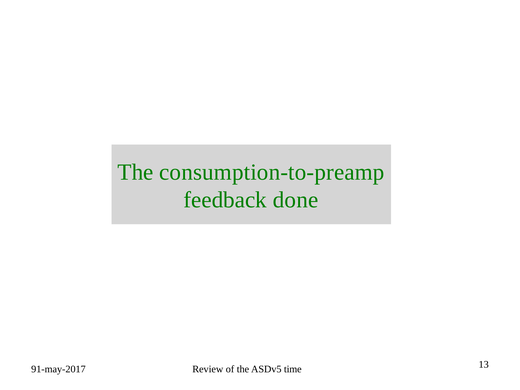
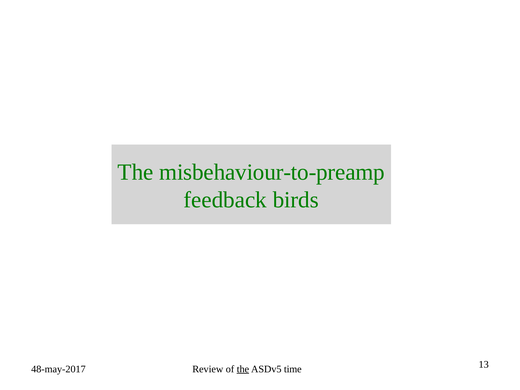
consumption-to-preamp: consumption-to-preamp -> misbehaviour-to-preamp (272, 172)
done: done -> birds (296, 200)
91-may-2017: 91-may-2017 -> 48-may-2017 (58, 369)
the underline: none -> present (243, 369)
